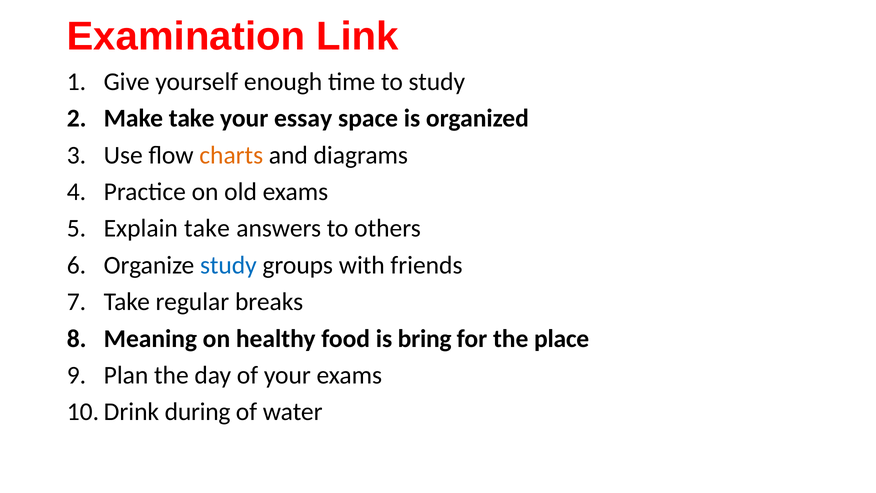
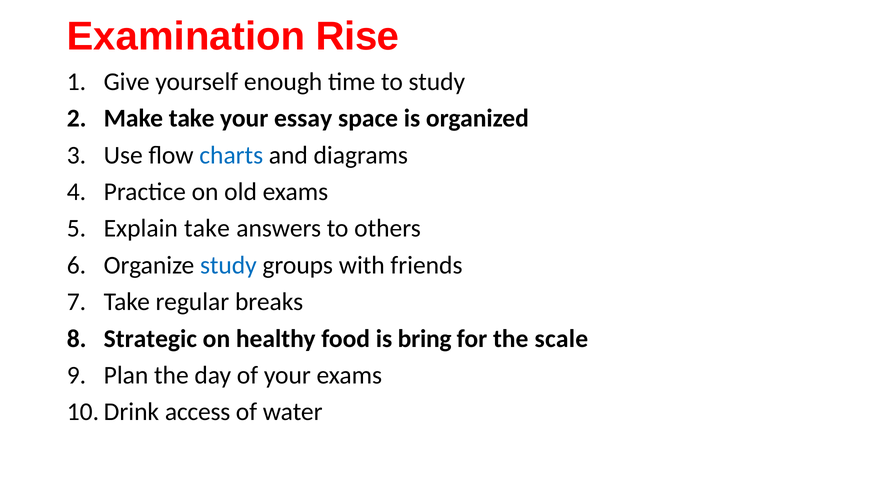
Link: Link -> Rise (358, 37)
charts colour: orange -> blue (231, 155)
Meaning: Meaning -> Strategic (150, 338)
place: place -> scale (561, 338)
during: during -> access (198, 412)
